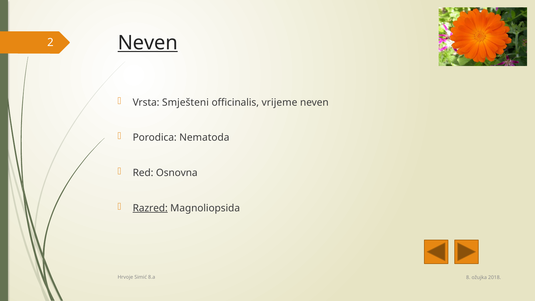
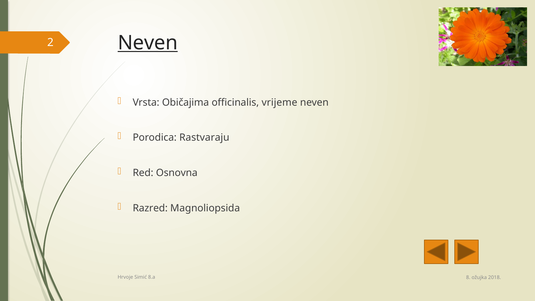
Smješteni: Smješteni -> Običajima (186, 102)
Nematoda: Nematoda -> Rastvaraju (204, 138)
Razred underline: present -> none (150, 208)
